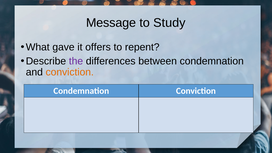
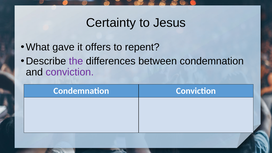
Message: Message -> Certainty (111, 23)
Study: Study -> Jesus (170, 23)
conviction colour: orange -> purple (70, 72)
